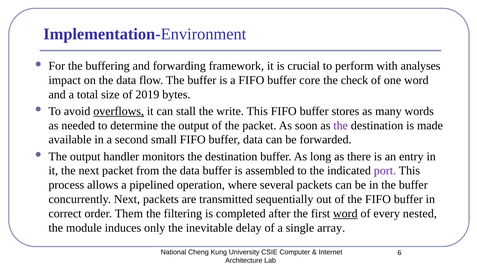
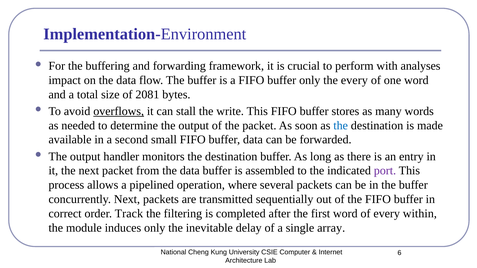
buffer core: core -> only (310, 80)
the check: check -> every (354, 80)
2019: 2019 -> 2081 (147, 95)
the colour: purple -> blue (341, 126)
Them: Them -> Track (129, 214)
word underline: present -> none (345, 214)
nested: nested -> within (420, 214)
